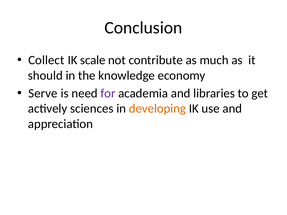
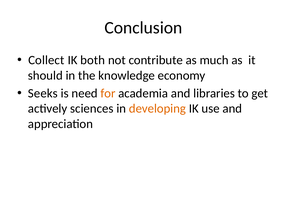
scale: scale -> both (93, 60)
Serve: Serve -> Seeks (43, 93)
for colour: purple -> orange (108, 93)
